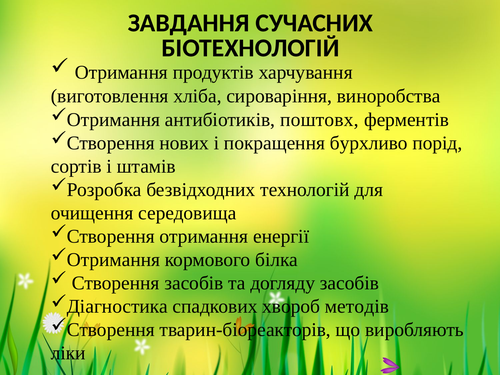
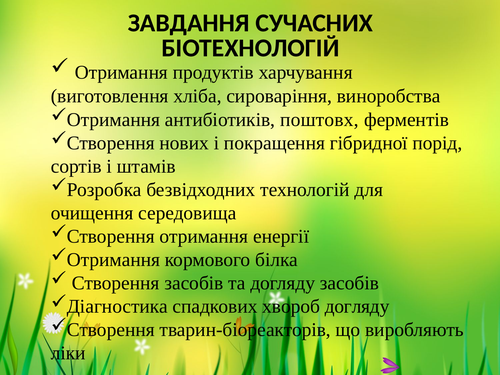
бурхливо: бурхливо -> гібридної (369, 143)
хвороб методів: методів -> догляду (357, 306)
